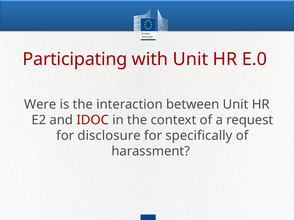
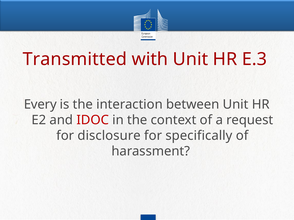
Participating: Participating -> Transmitted (75, 59)
E.0: E.0 -> E.3 (254, 59)
Were: Were -> Every (40, 105)
